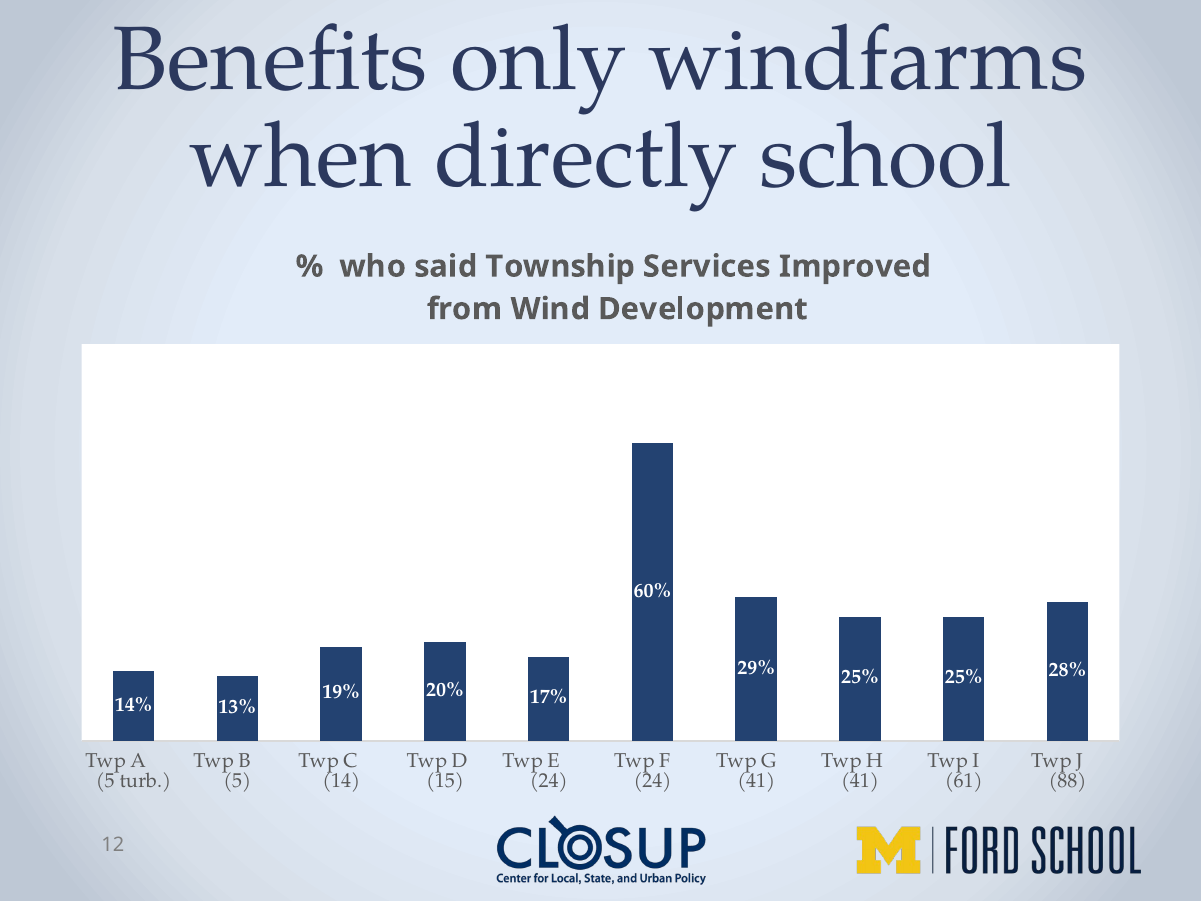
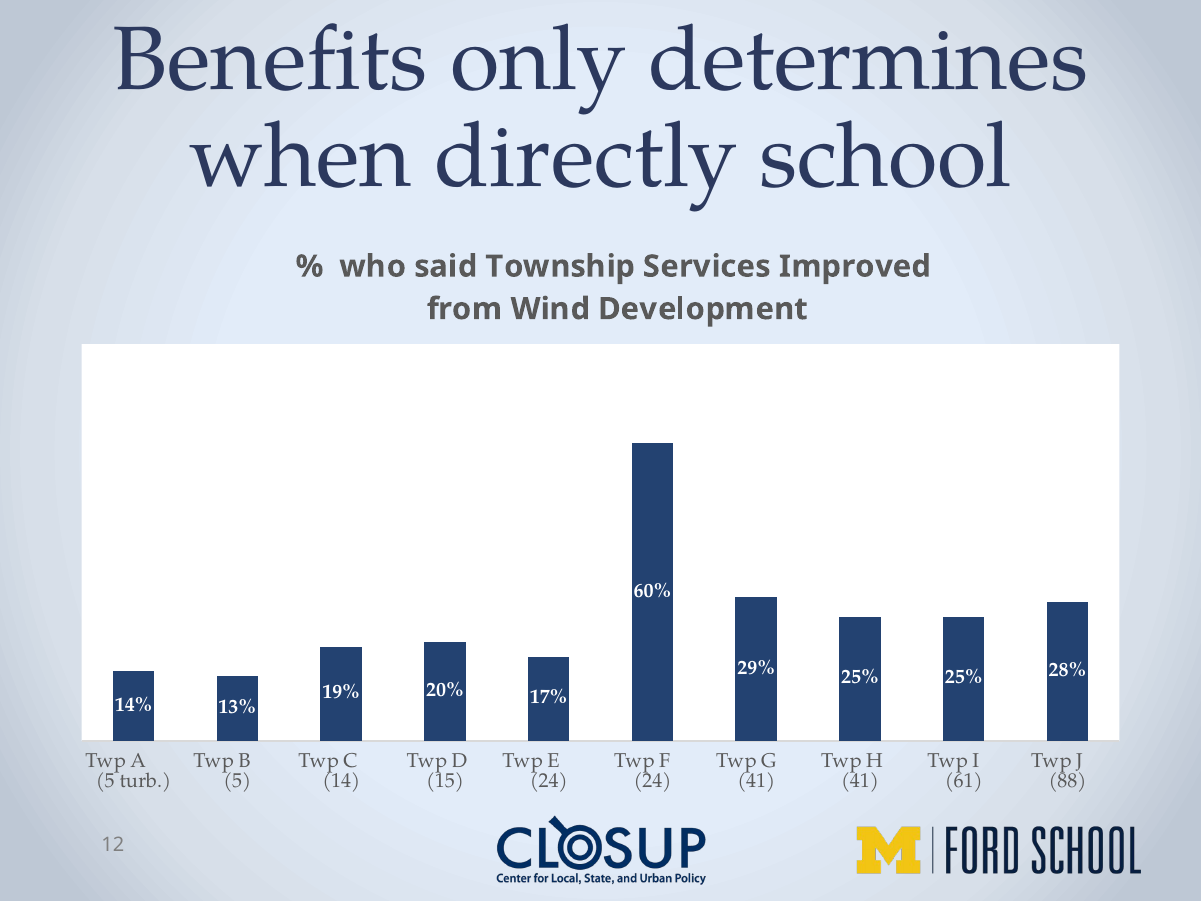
windfarms: windfarms -> determines (868, 60)
